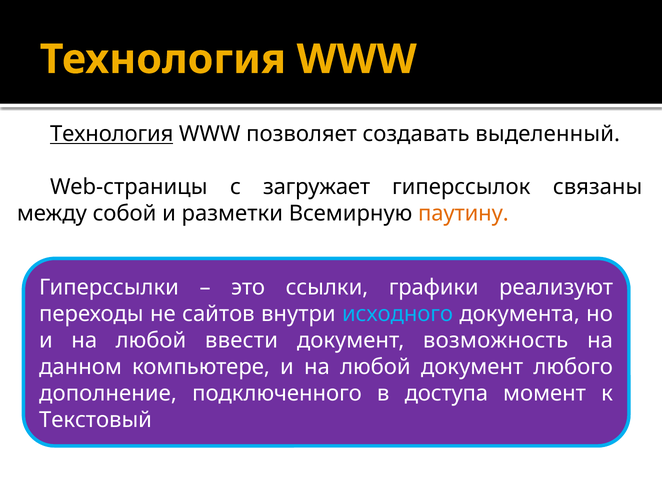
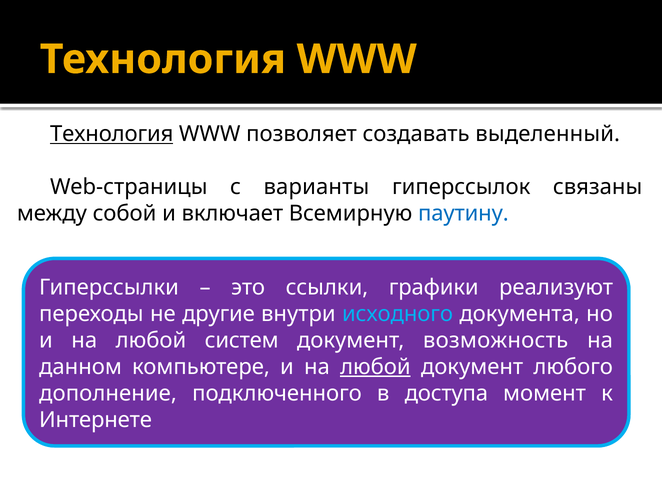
загружает: загружает -> варианты (316, 187)
разметки: разметки -> включает (232, 214)
паутину colour: orange -> blue (463, 214)
сайтов: сайтов -> другие (218, 314)
ввести: ввести -> систем (242, 341)
любой underline: none -> present (375, 367)
Текстовый: Текстовый -> Интернете (96, 420)
